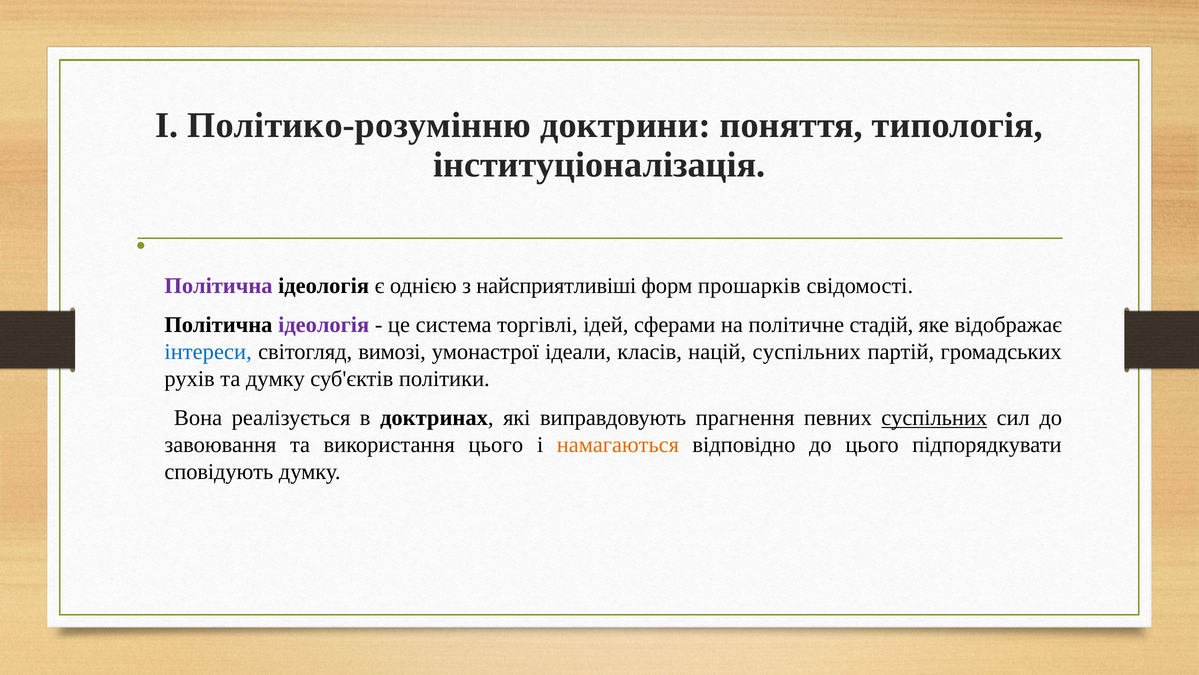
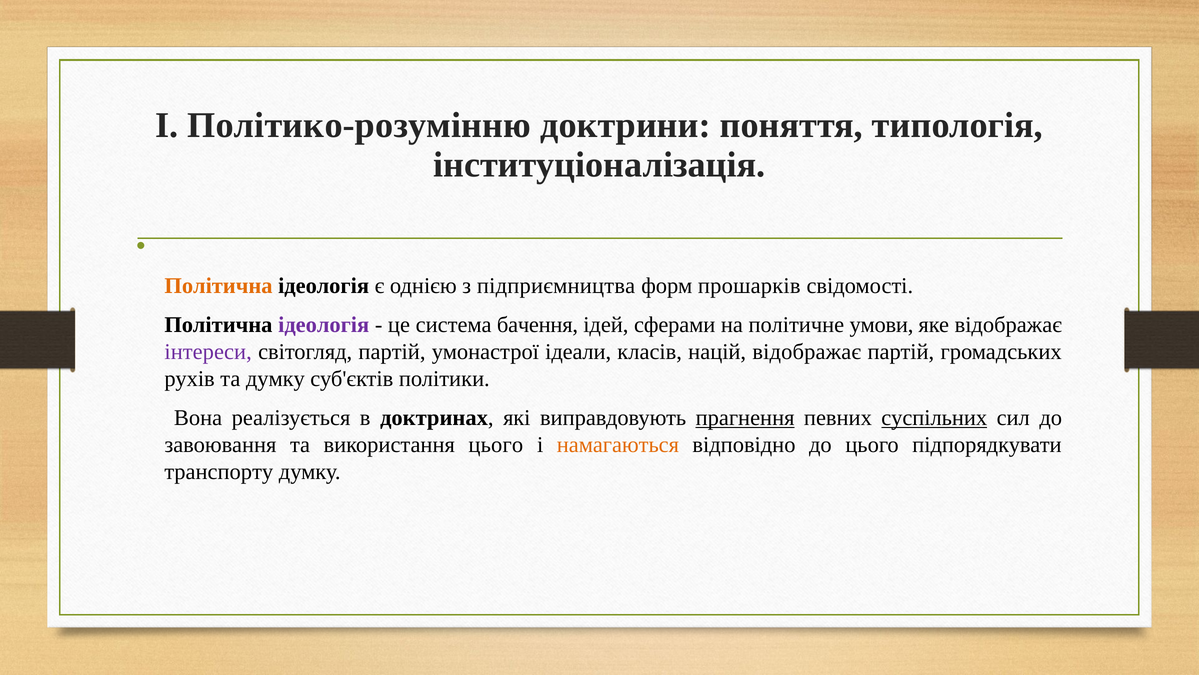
Політична colour: purple -> orange (219, 286)
найсприятливіші: найсприятливіші -> підприємництва (556, 286)
торгівлі: торгівлі -> бачення (537, 325)
стадій: стадій -> умови (881, 325)
інтереси colour: blue -> purple (208, 351)
світогляд вимозі: вимозі -> партій (392, 351)
націй суспільних: суспільних -> відображає (807, 351)
прагнення underline: none -> present (745, 417)
сповідують: сповідують -> транспорту (219, 471)
